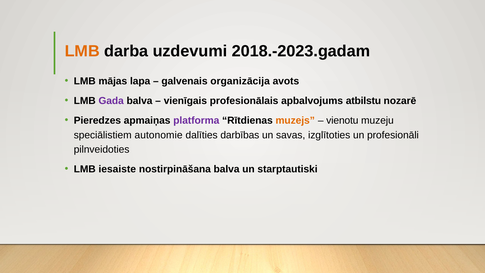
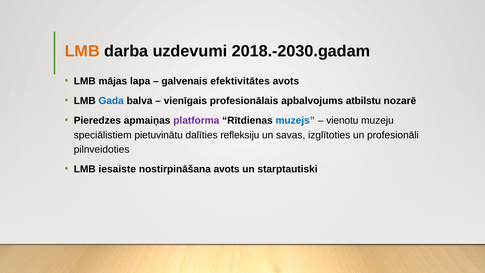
2018.-2023.gadam: 2018.-2023.gadam -> 2018.-2030.gadam (301, 51)
organizācija: organizācija -> efektivitātes (240, 81)
Gada colour: purple -> blue (111, 101)
muzejs colour: orange -> blue (295, 120)
autonomie: autonomie -> pietuvinātu (159, 135)
darbības: darbības -> refleksiju (240, 135)
nostirpināšana balva: balva -> avots (227, 169)
